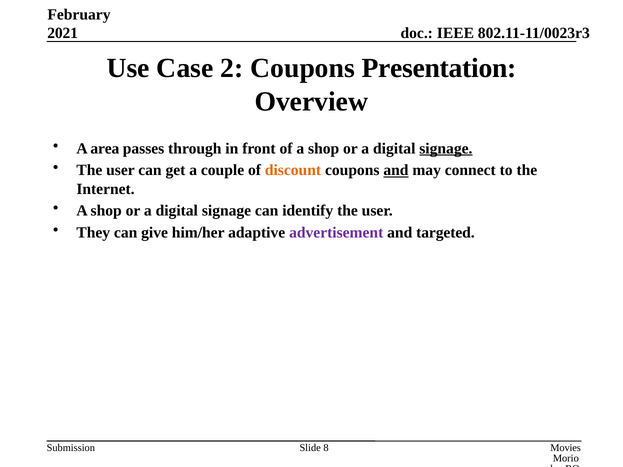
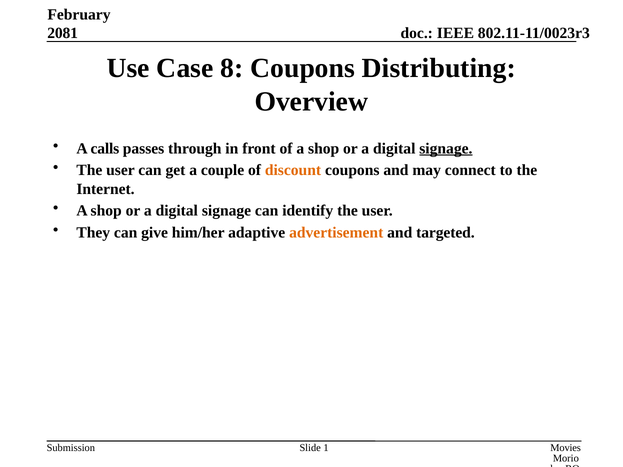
2021: 2021 -> 2081 (63, 33)
2: 2 -> 8 (232, 68)
Presentation: Presentation -> Distributing (439, 68)
area: area -> calls (105, 149)
and underline: present -> none (396, 170)
advertisement colour: purple -> orange (336, 233)
8: 8 -> 1 (326, 448)
